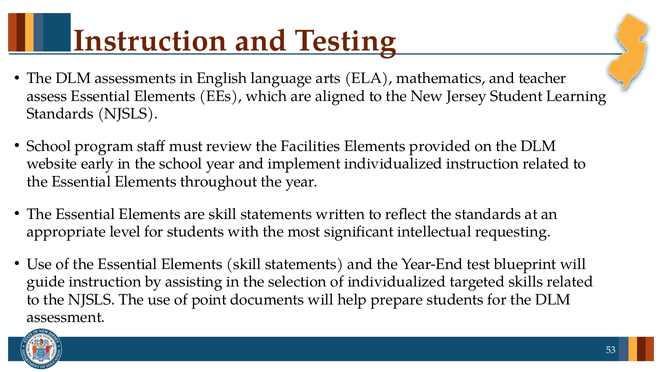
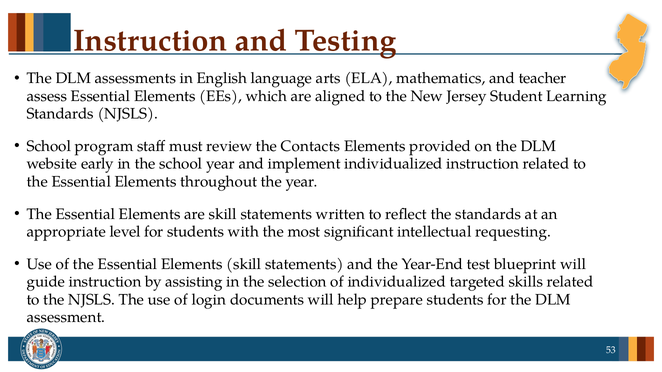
Facilities: Facilities -> Contacts (311, 146)
point: point -> login (209, 300)
